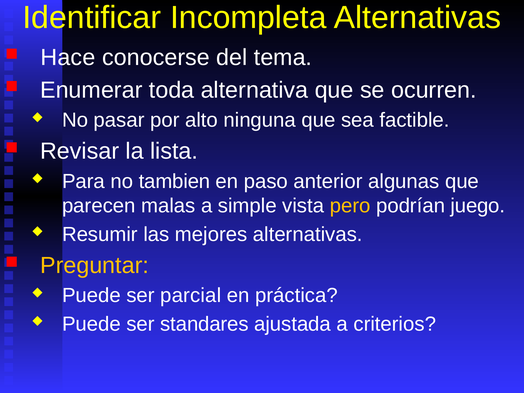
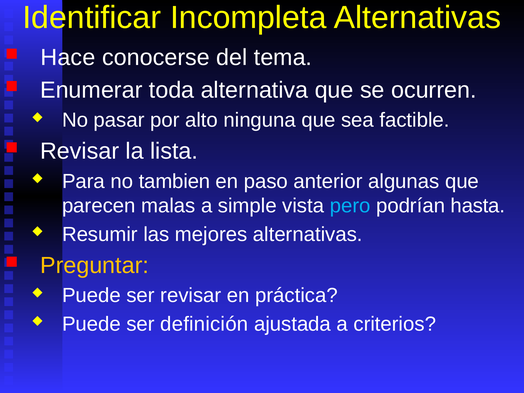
pero colour: yellow -> light blue (350, 206)
juego: juego -> hasta (478, 206)
ser parcial: parcial -> revisar (191, 296)
standares: standares -> definición (204, 324)
